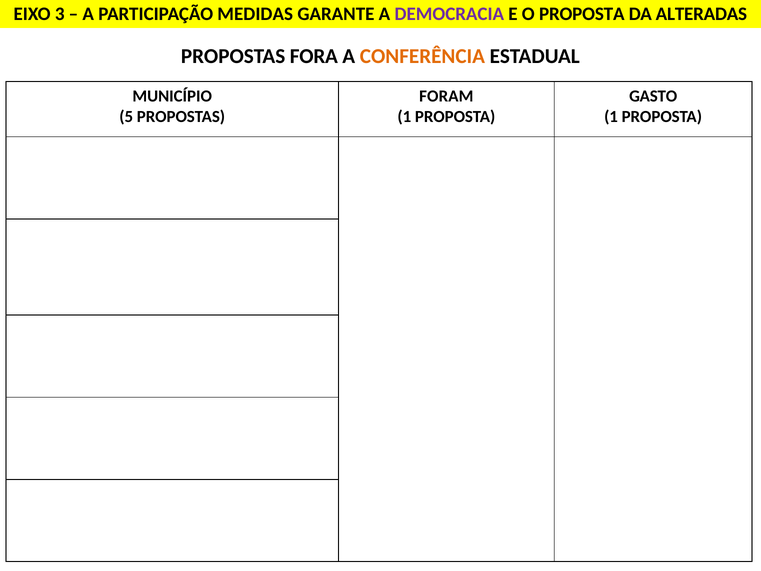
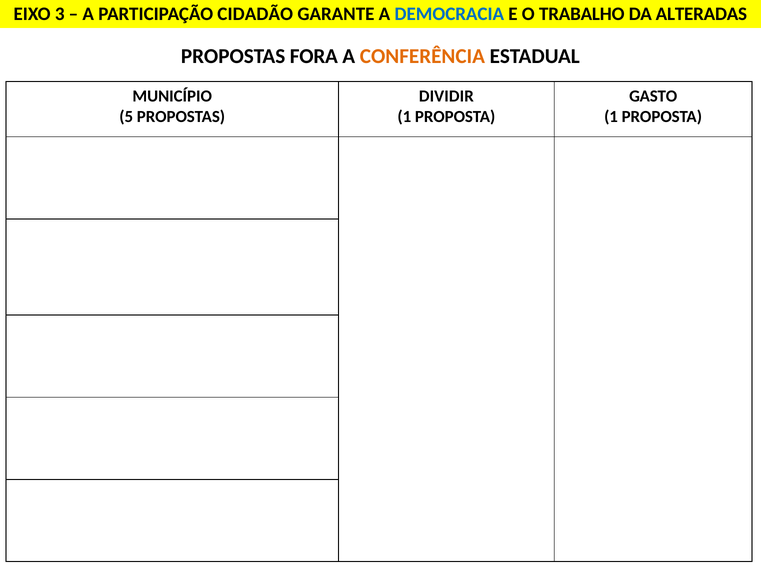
MEDIDAS: MEDIDAS -> CIDADÃO (255, 14)
DEMOCRACIA colour: purple -> blue (449, 14)
O PROPOSTA: PROPOSTA -> TRABALHO (582, 14)
FORAM: FORAM -> DIVIDIR (446, 96)
